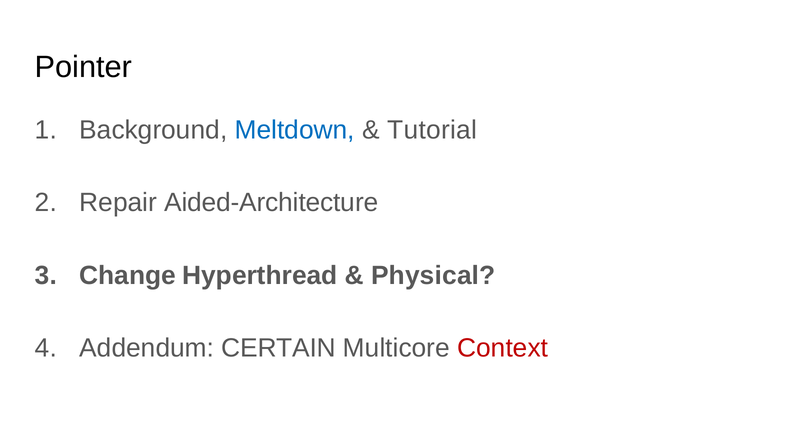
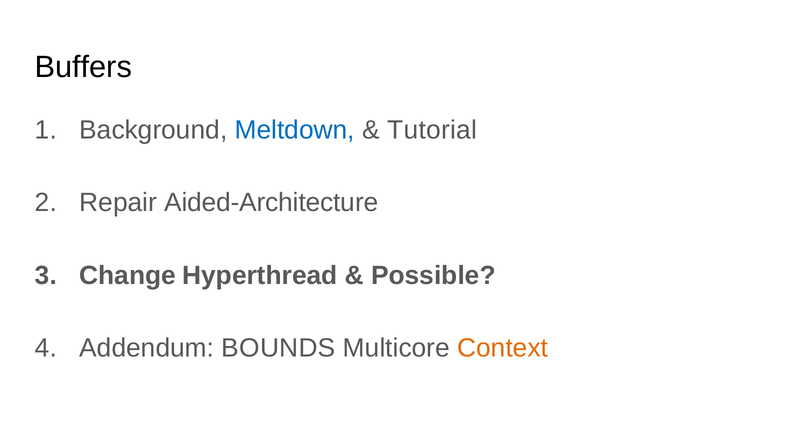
Pointer: Pointer -> Buffers (83, 67)
Physical: Physical -> Possible (433, 275)
CERTAIN: CERTAIN -> BOUNDS (278, 348)
Context colour: red -> orange (503, 348)
